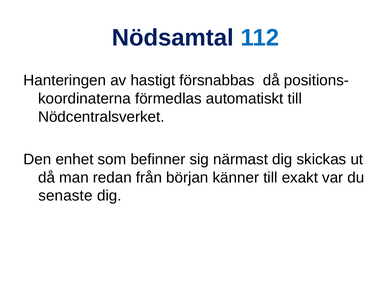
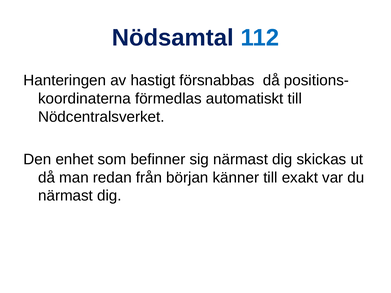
senaste: senaste -> närmast (66, 196)
